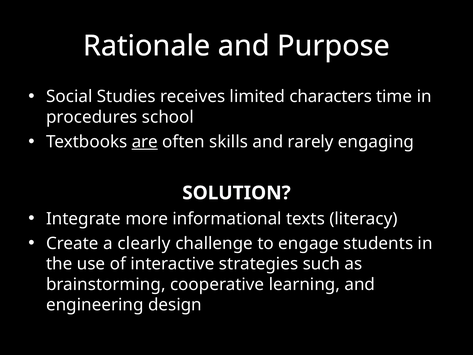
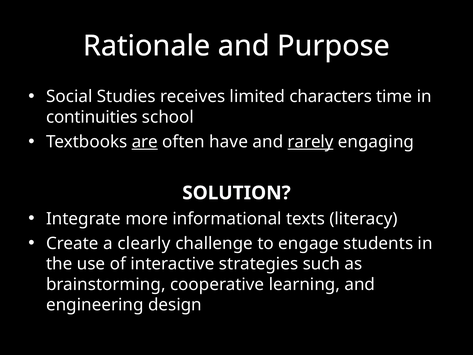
procedures: procedures -> continuities (92, 117)
skills: skills -> have (229, 142)
rarely underline: none -> present (311, 142)
